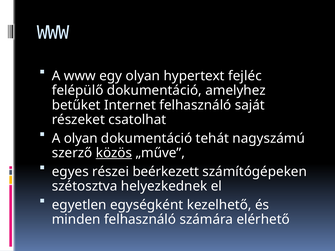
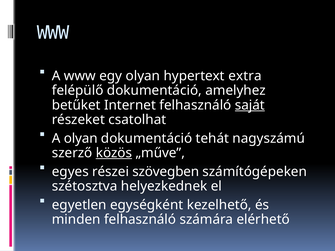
fejléc: fejléc -> extra (245, 76)
saját underline: none -> present (250, 105)
beérkezett: beérkezett -> szövegben (166, 172)
